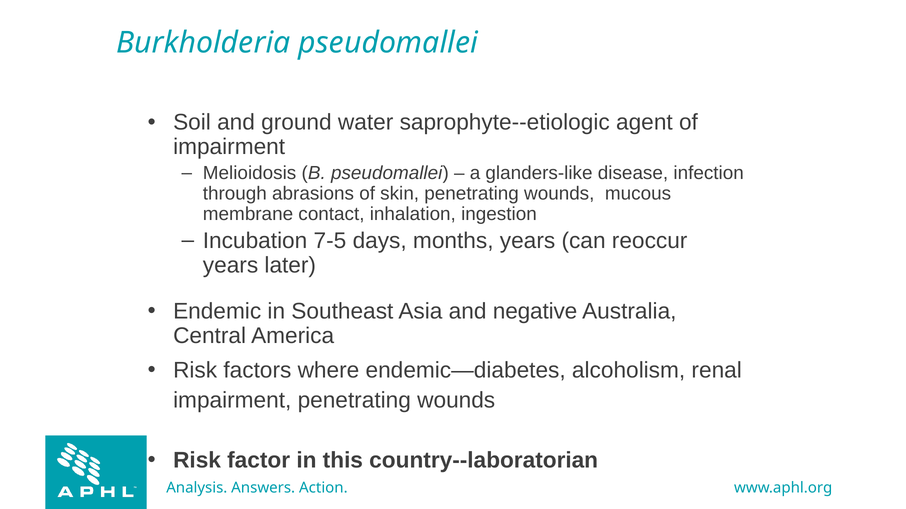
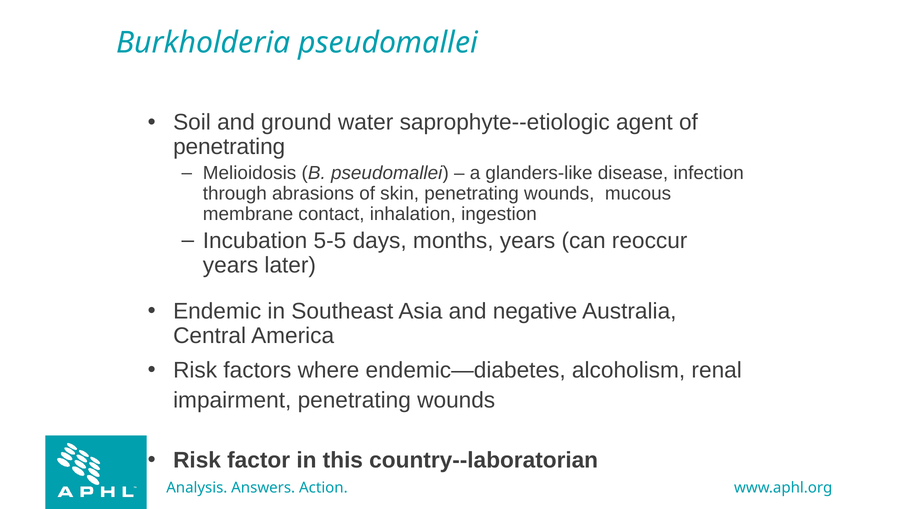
impairment: impairment -> penetrating (229, 147)
7-5: 7-5 -> 5-5 (330, 241)
